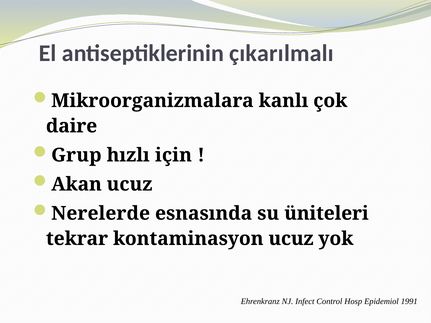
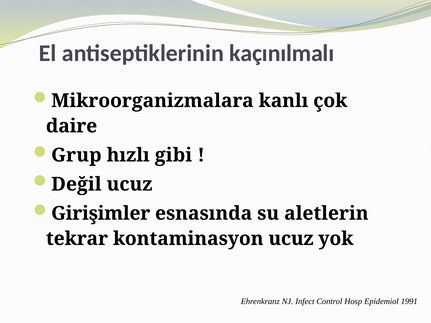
çıkarılmalı: çıkarılmalı -> kaçınılmalı (282, 53)
için: için -> gibi (173, 155)
Akan: Akan -> Değil (76, 184)
Nerelerde: Nerelerde -> Girişimler (101, 214)
üniteleri: üniteleri -> aletlerin (326, 214)
